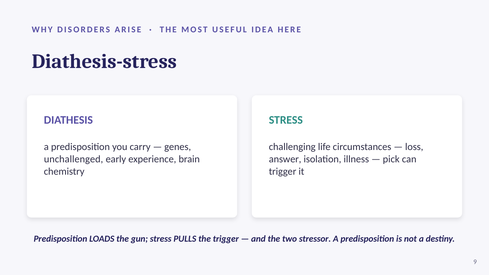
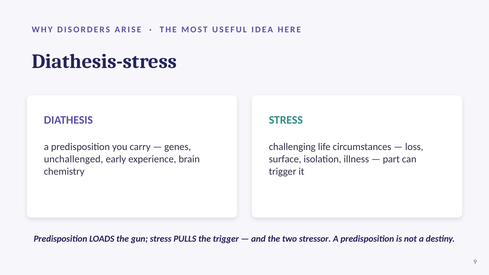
answer: answer -> surface (285, 159)
pick: pick -> part (391, 159)
